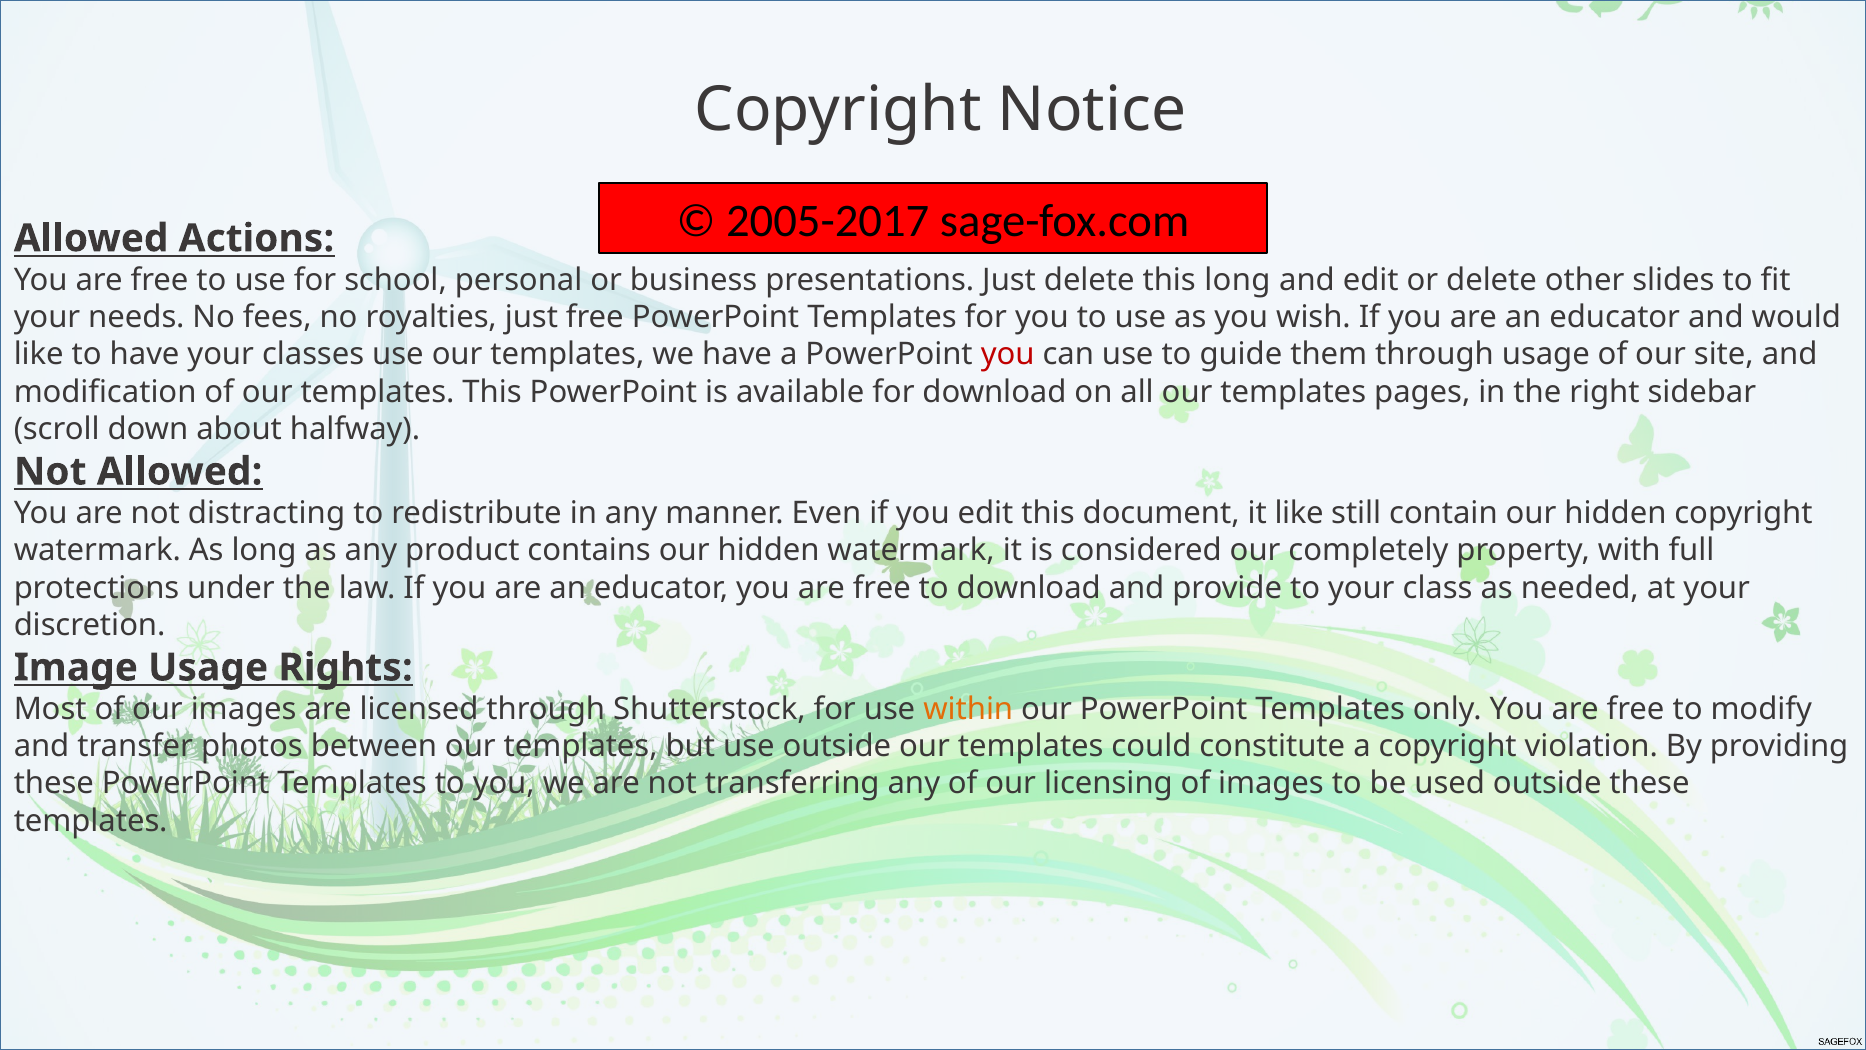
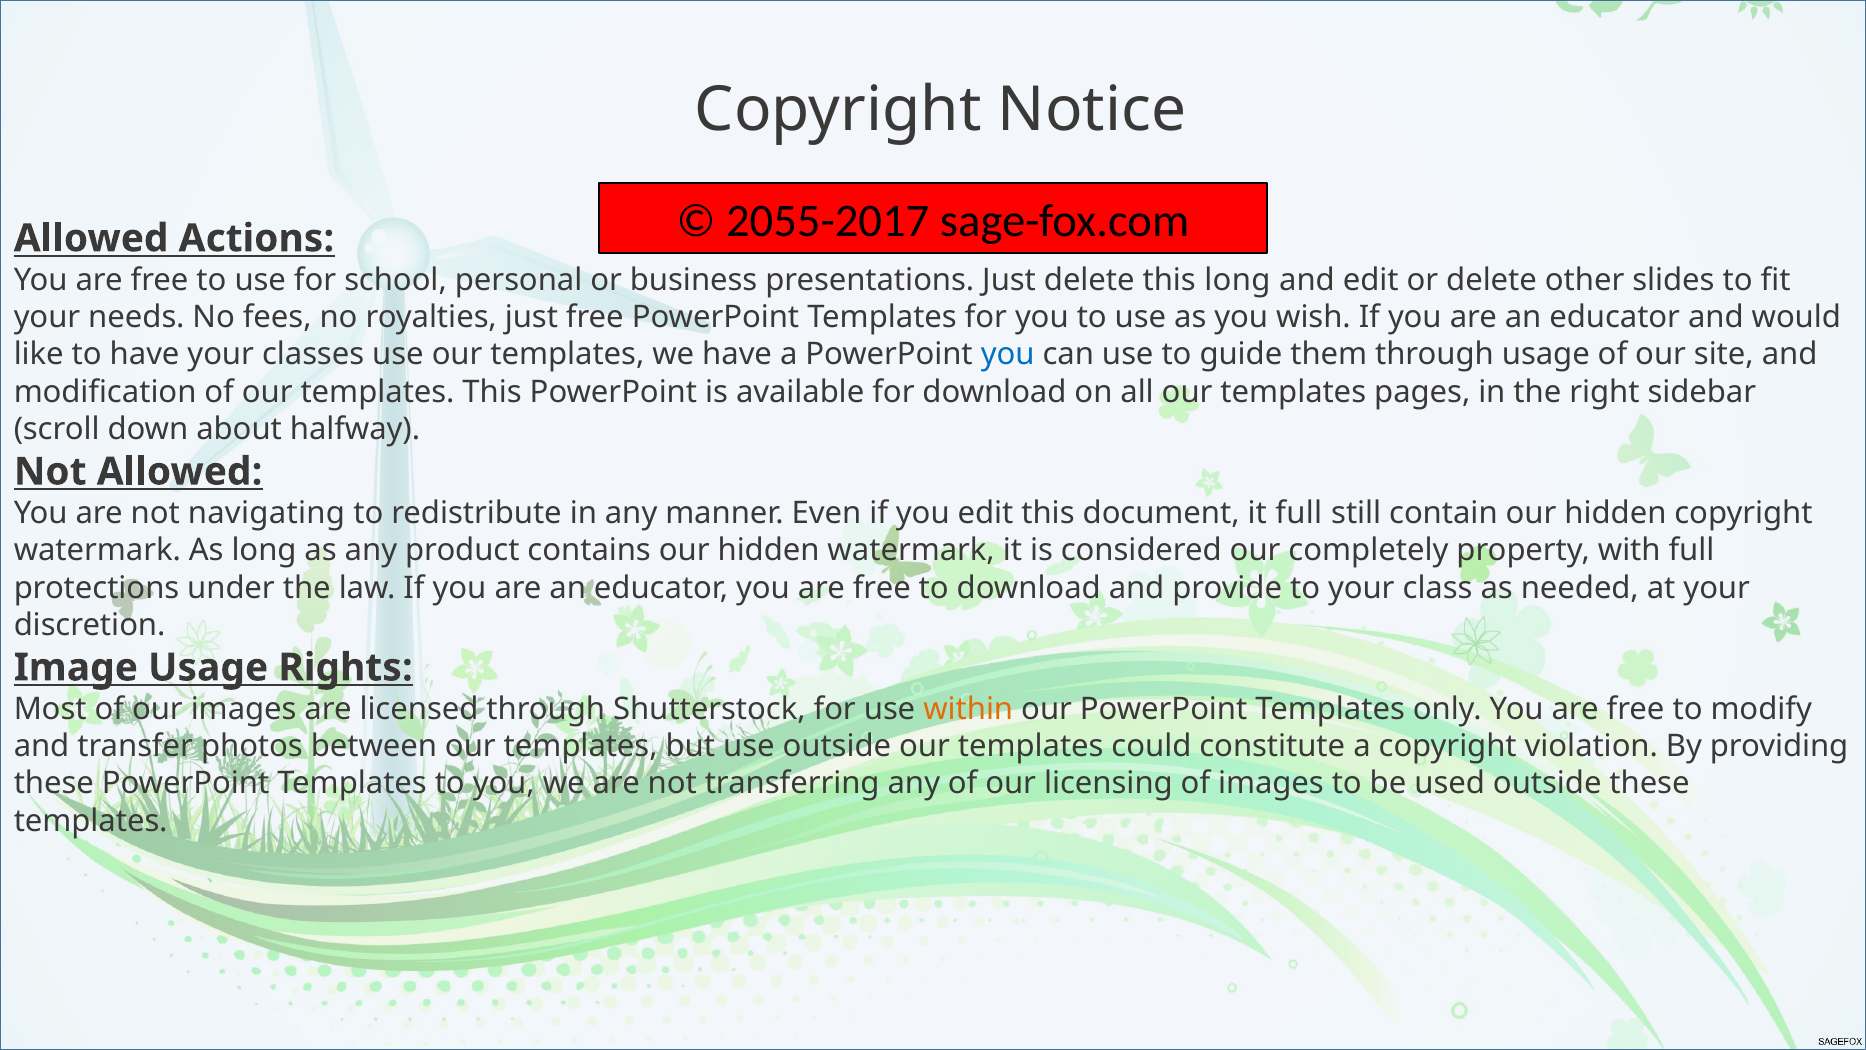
2005-2017: 2005-2017 -> 2055-2017 (828, 221)
you colour: red -> blue (1008, 354)
distracting: distracting -> navigating (266, 513)
it like: like -> full (1299, 513)
